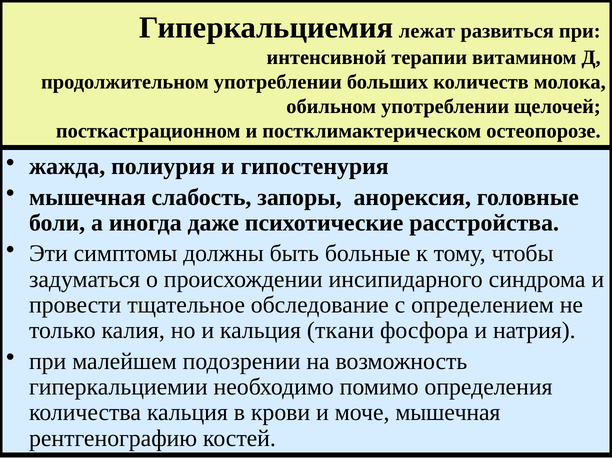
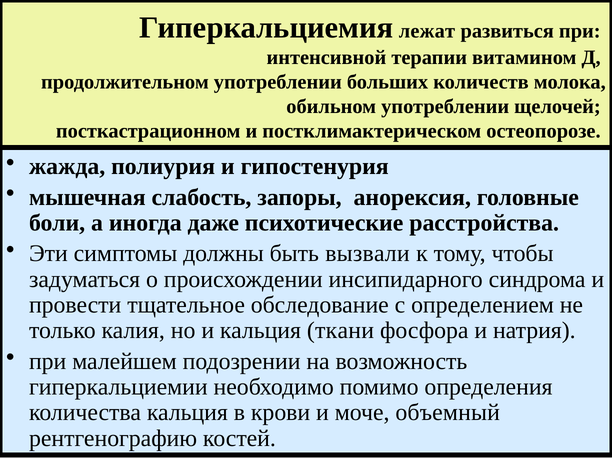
больные: больные -> вызвали (367, 253)
моче мышечная: мышечная -> объемный (448, 413)
